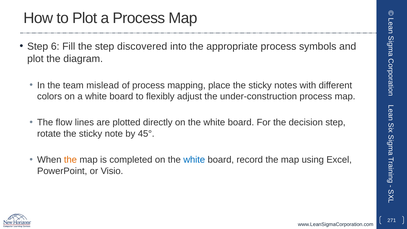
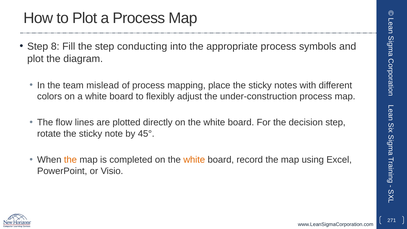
6: 6 -> 8 (55, 47)
discovered: discovered -> conducting (142, 47)
white colour: blue -> orange (194, 160)
